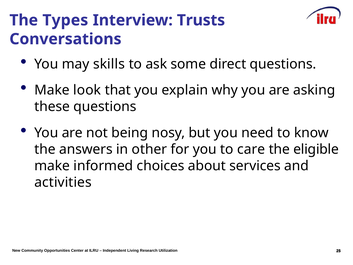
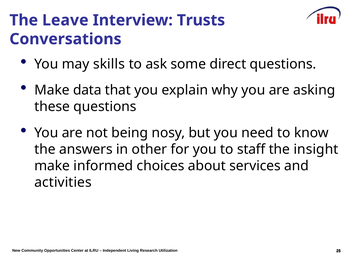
Types: Types -> Leave (65, 20)
look: look -> data (87, 90)
care: care -> staff (251, 149)
eligible: eligible -> insight (316, 149)
